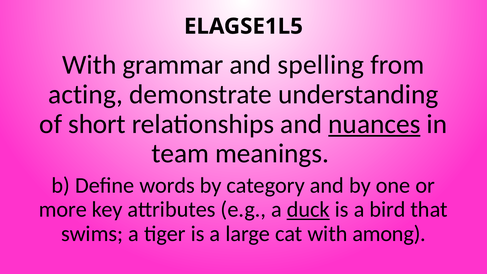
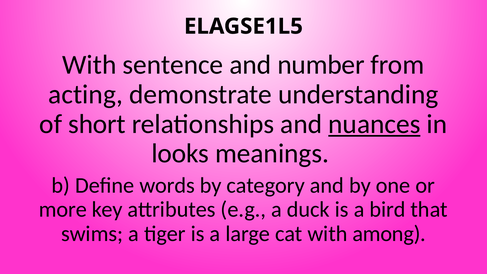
grammar: grammar -> sentence (173, 65)
spelling: spelling -> number (321, 65)
team: team -> looks (180, 154)
duck underline: present -> none (308, 210)
